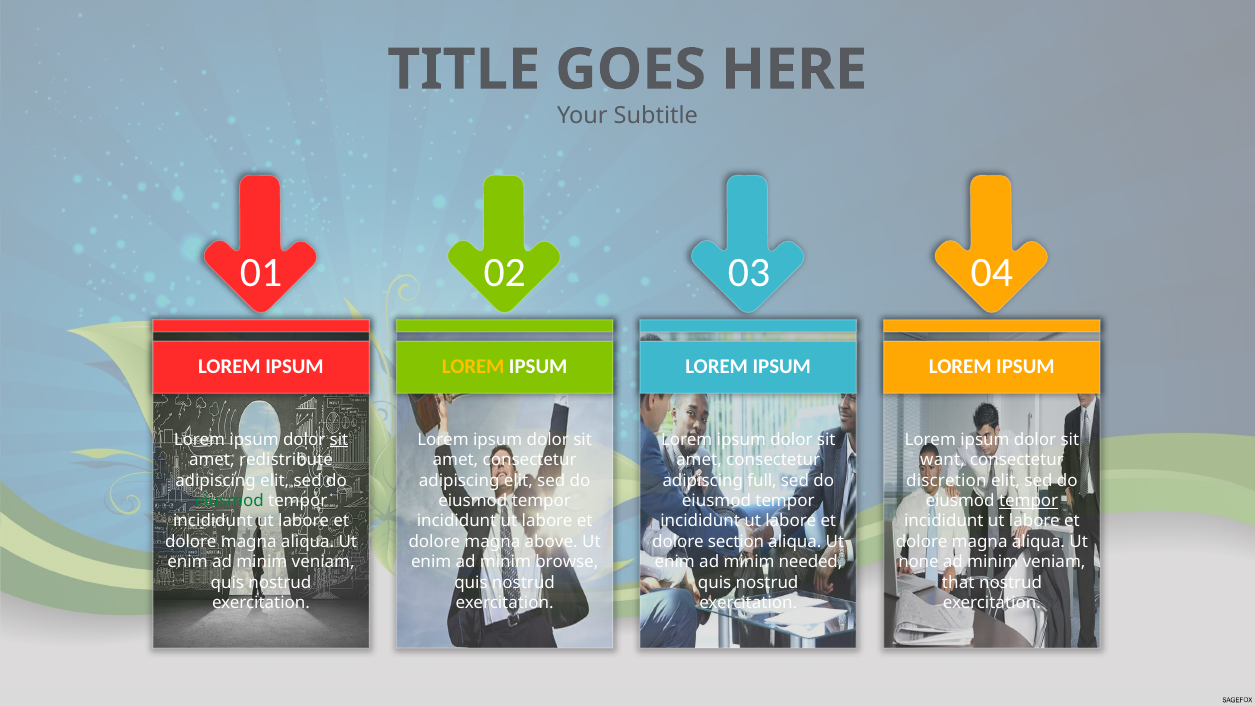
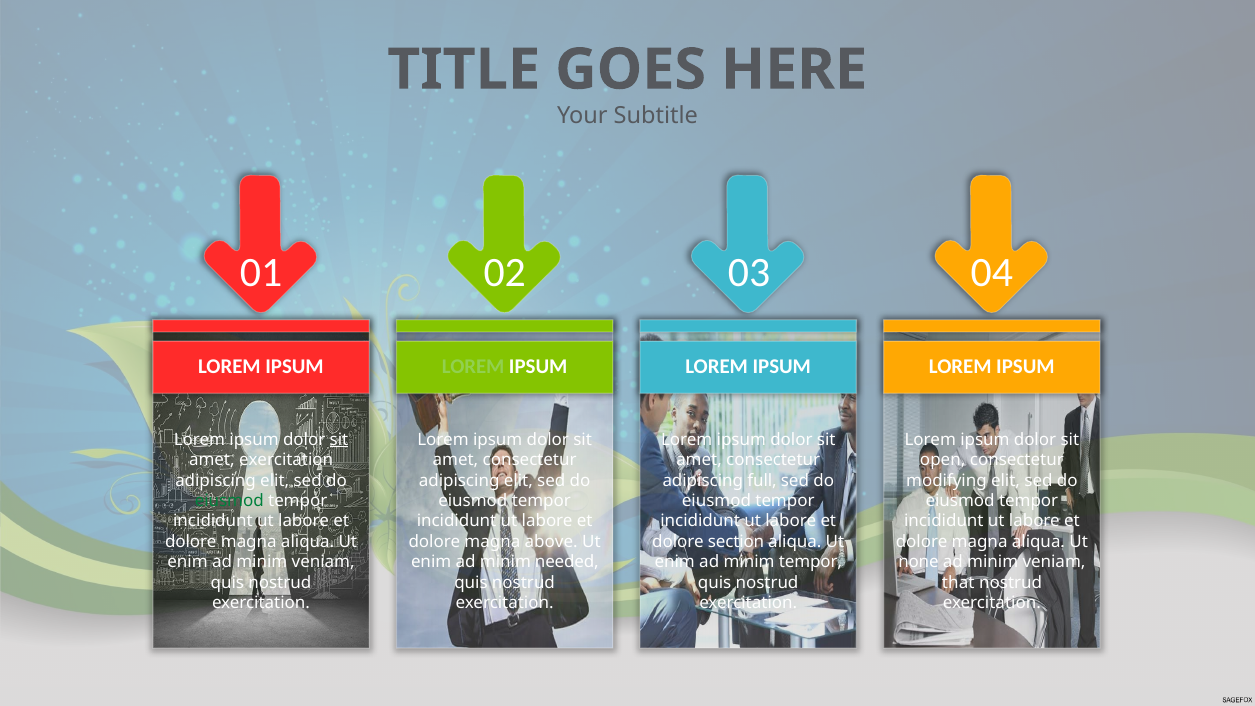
LOREM colour: yellow -> light green (473, 367)
amet redistribute: redistribute -> exercitation (286, 460)
want: want -> open (943, 460)
discretion: discretion -> modifying (946, 480)
tempor underline: present -> none (1029, 501)
browse: browse -> needed (567, 562)
minim needed: needed -> tempor (810, 562)
